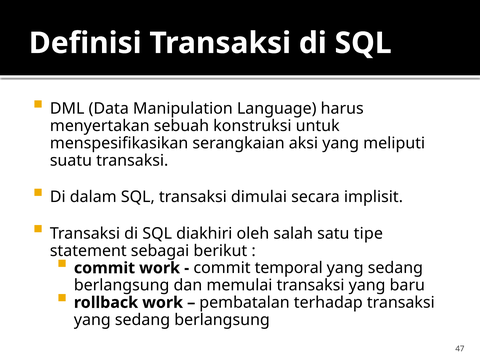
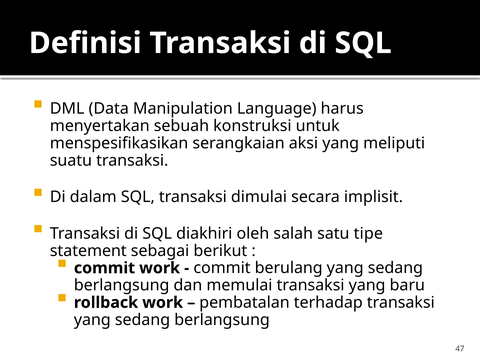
temporal: temporal -> berulang (289, 268)
